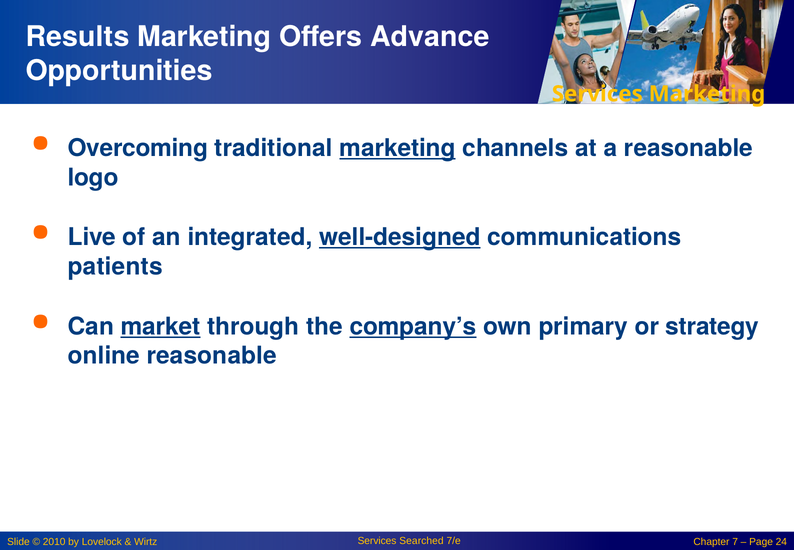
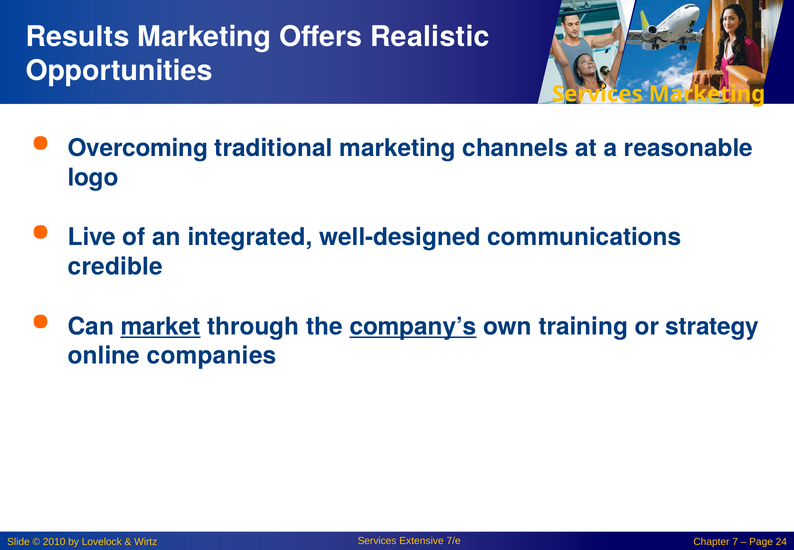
Advance: Advance -> Realistic (430, 37)
marketing underline: present -> none (398, 148)
well-designed underline: present -> none (400, 237)
patients: patients -> credible (115, 267)
primary: primary -> training (583, 326)
online reasonable: reasonable -> companies (212, 356)
Searched: Searched -> Extensive (422, 541)
